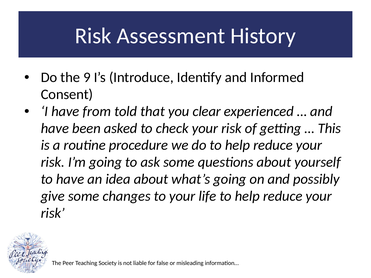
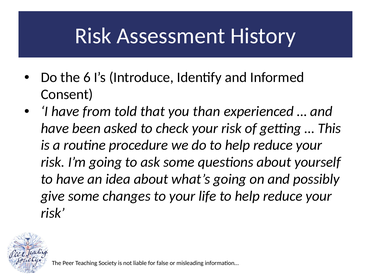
9: 9 -> 6 (87, 77)
clear: clear -> than (207, 111)
